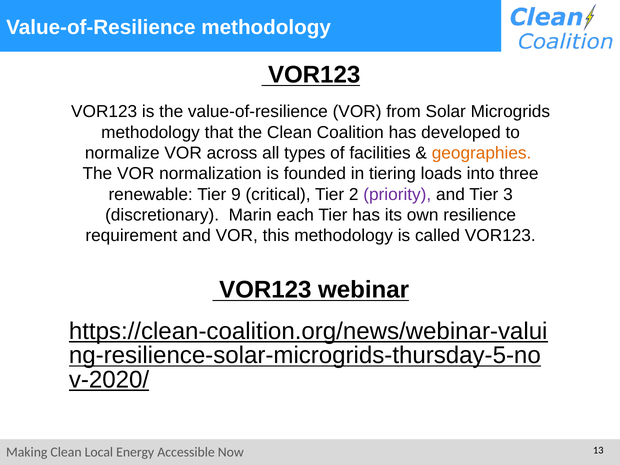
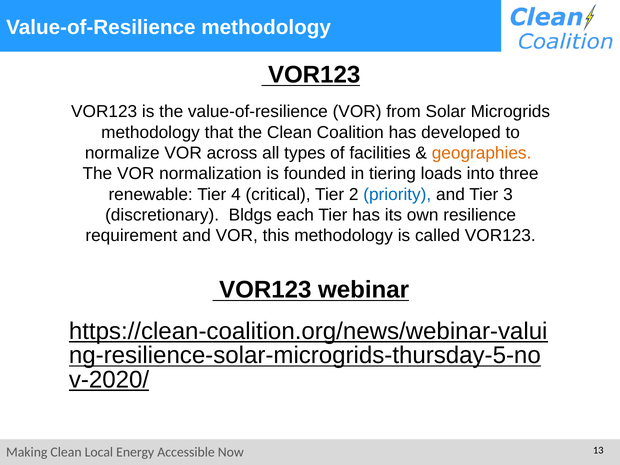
9: 9 -> 4 (236, 194)
priority colour: purple -> blue (397, 194)
Marin: Marin -> Bldgs (250, 215)
